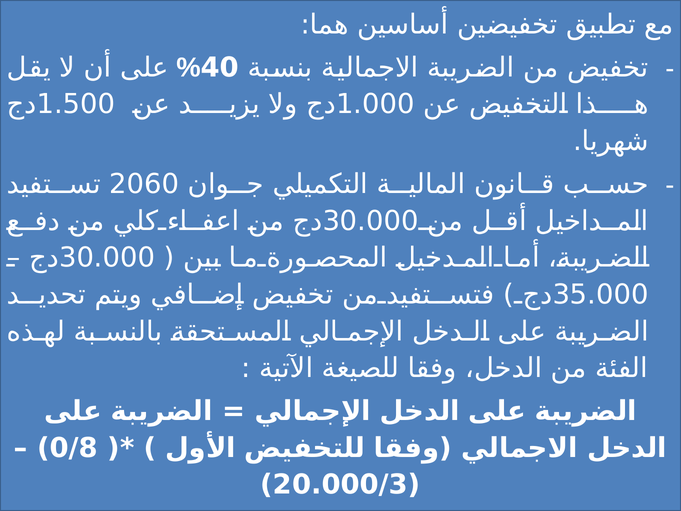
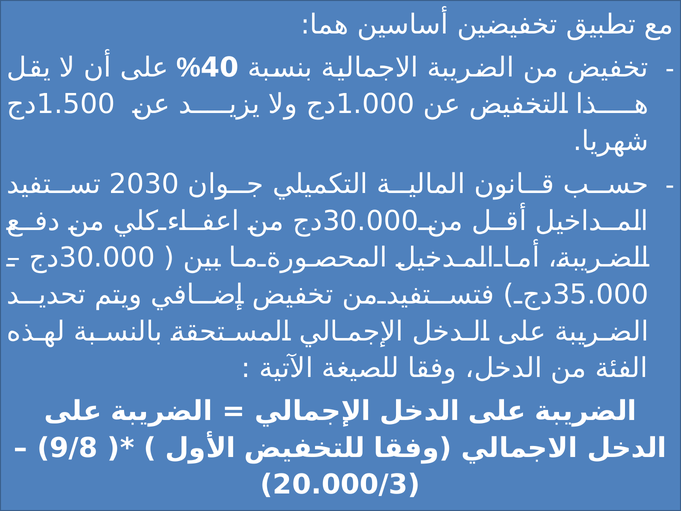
2060: 2060 -> 2030 (144, 184)
0/8: 0/8 -> 9/8 (74, 448)
